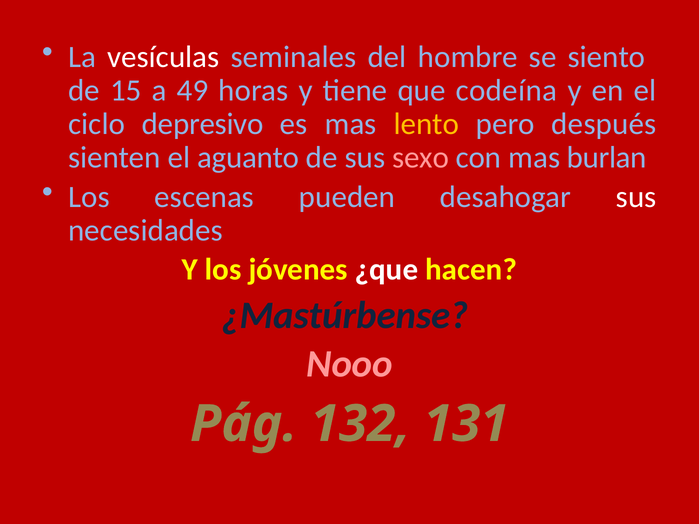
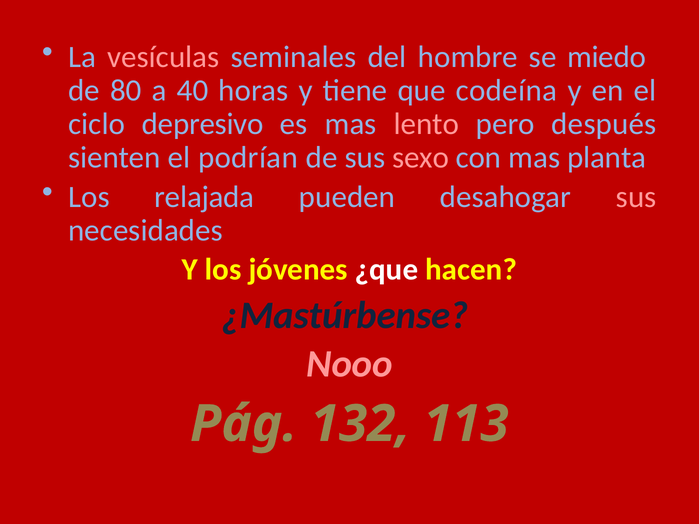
vesículas colour: white -> pink (163, 57)
siento: siento -> miedo (607, 57)
15: 15 -> 80 (126, 91)
49: 49 -> 40 (192, 91)
lento colour: yellow -> pink (426, 124)
aguanto: aguanto -> podrían (248, 158)
burlan: burlan -> planta (607, 158)
escenas: escenas -> relajada (204, 197)
sus colour: white -> pink (636, 197)
131: 131 -> 113 (466, 424)
